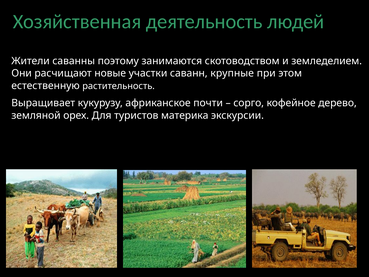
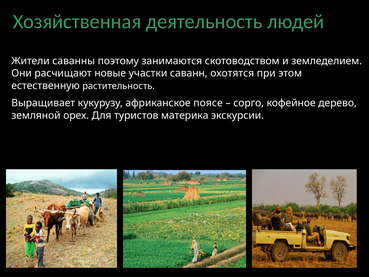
крупные: крупные -> охотятся (232, 73)
почти: почти -> поясе (208, 103)
